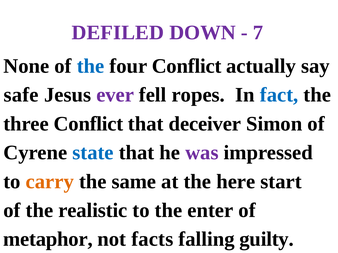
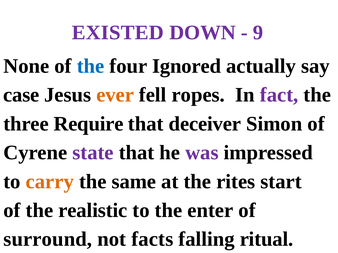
DEFILED: DEFILED -> EXISTED (118, 33)
7: 7 -> 9 (258, 33)
four Conflict: Conflict -> Ignored (187, 66)
safe: safe -> case (21, 95)
ever colour: purple -> orange (115, 95)
fact colour: blue -> purple (279, 95)
three Conflict: Conflict -> Require (89, 124)
state colour: blue -> purple (93, 153)
here: here -> rites (236, 182)
metaphor: metaphor -> surround (48, 240)
guilty: guilty -> ritual (267, 240)
